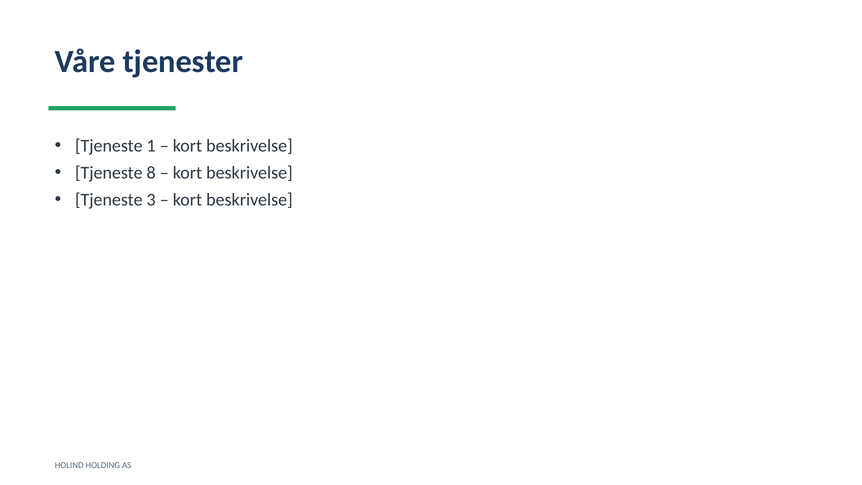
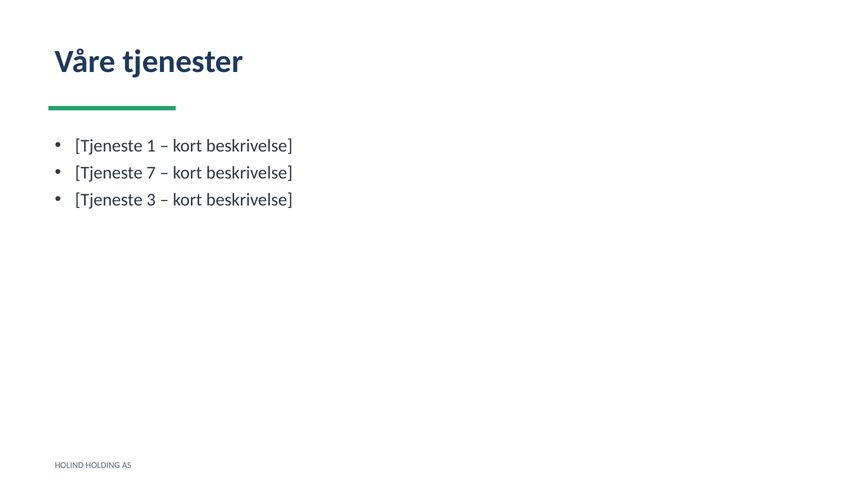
8: 8 -> 7 (151, 173)
